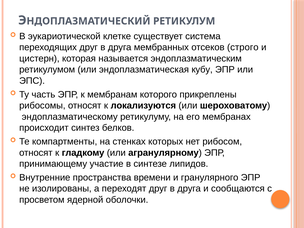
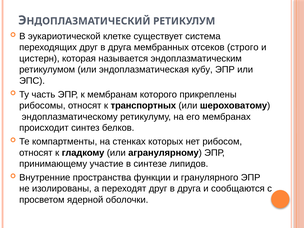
локализуются: локализуются -> транспортных (143, 106)
времени: времени -> функции (152, 178)
